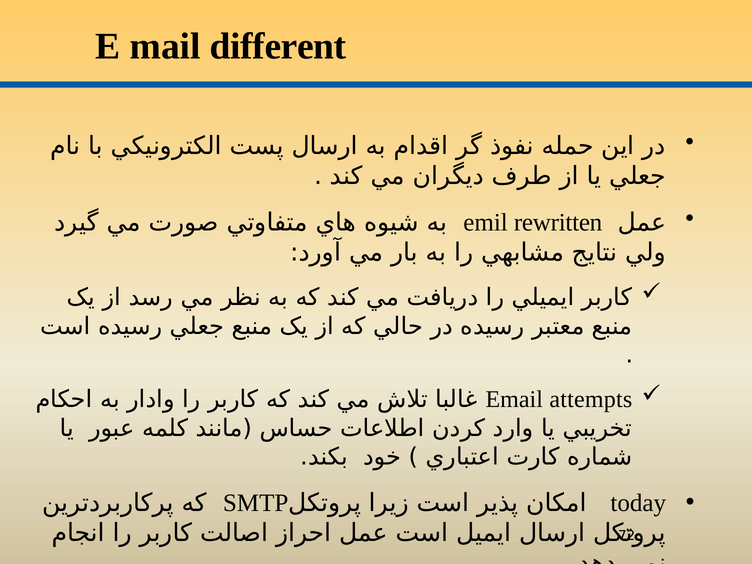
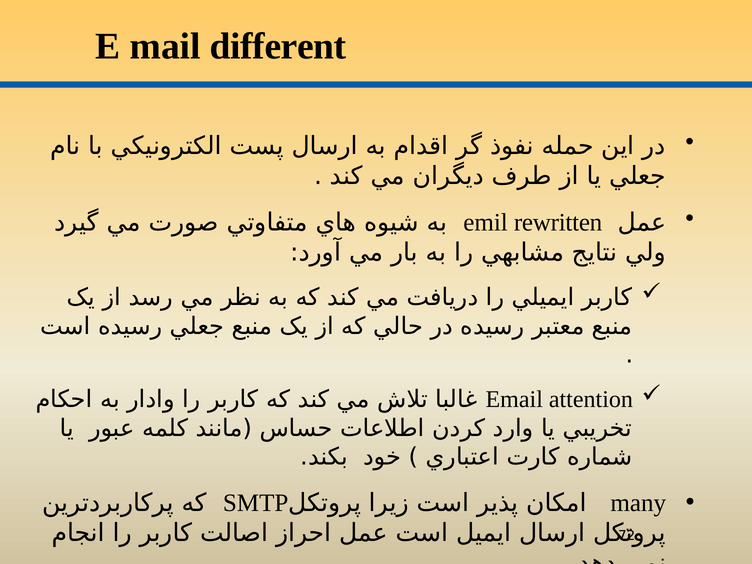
attempts: attempts -> attention (591, 399)
today: today -> many (638, 503)
